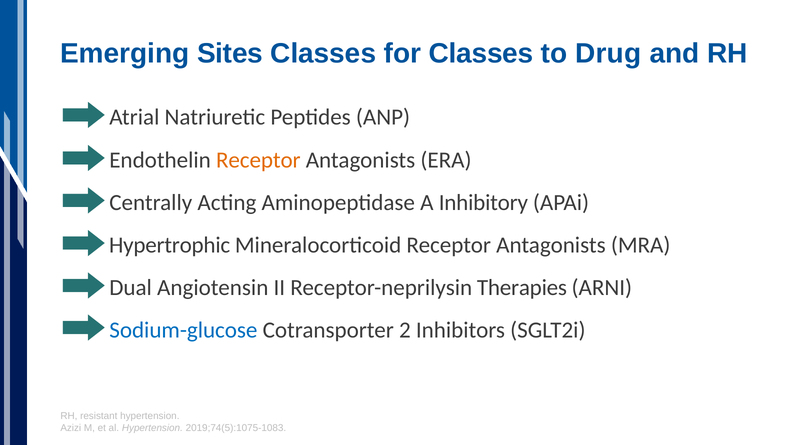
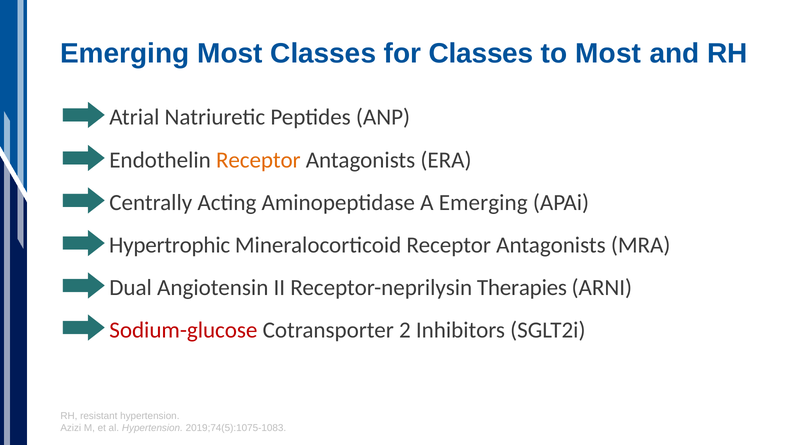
Emerging Sites: Sites -> Most (230, 54)
to Drug: Drug -> Most (608, 54)
A Inhibitory: Inhibitory -> Emerging (483, 203)
Sodium-glucose colour: blue -> red (183, 330)
